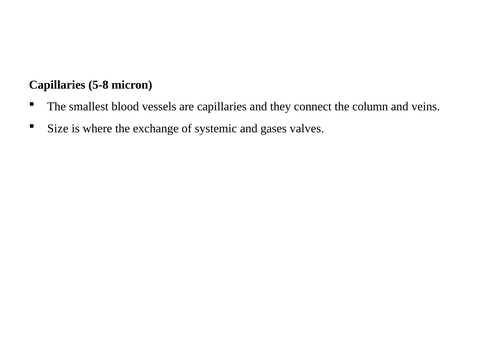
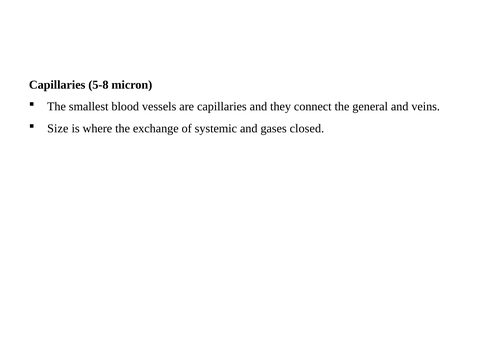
column: column -> general (370, 107)
valves: valves -> closed (307, 128)
